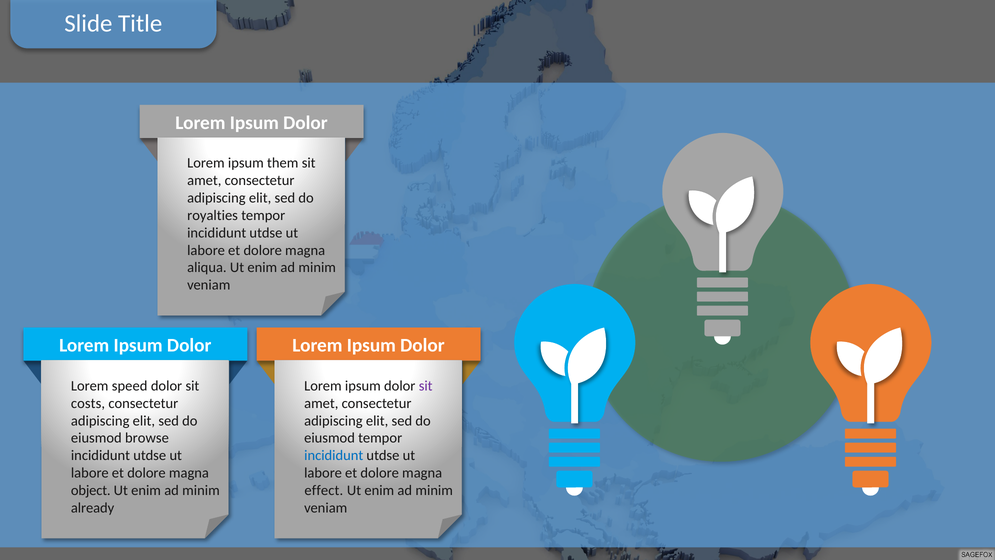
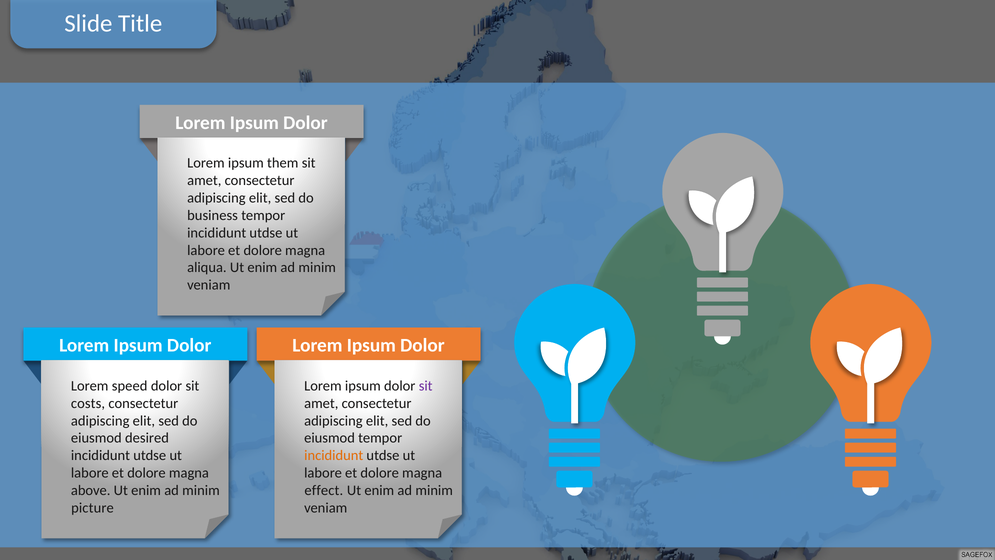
royalties: royalties -> business (213, 215)
browse: browse -> desired (147, 438)
incididunt colour: blue -> orange (334, 455)
object: object -> above (91, 490)
already: already -> picture (92, 508)
